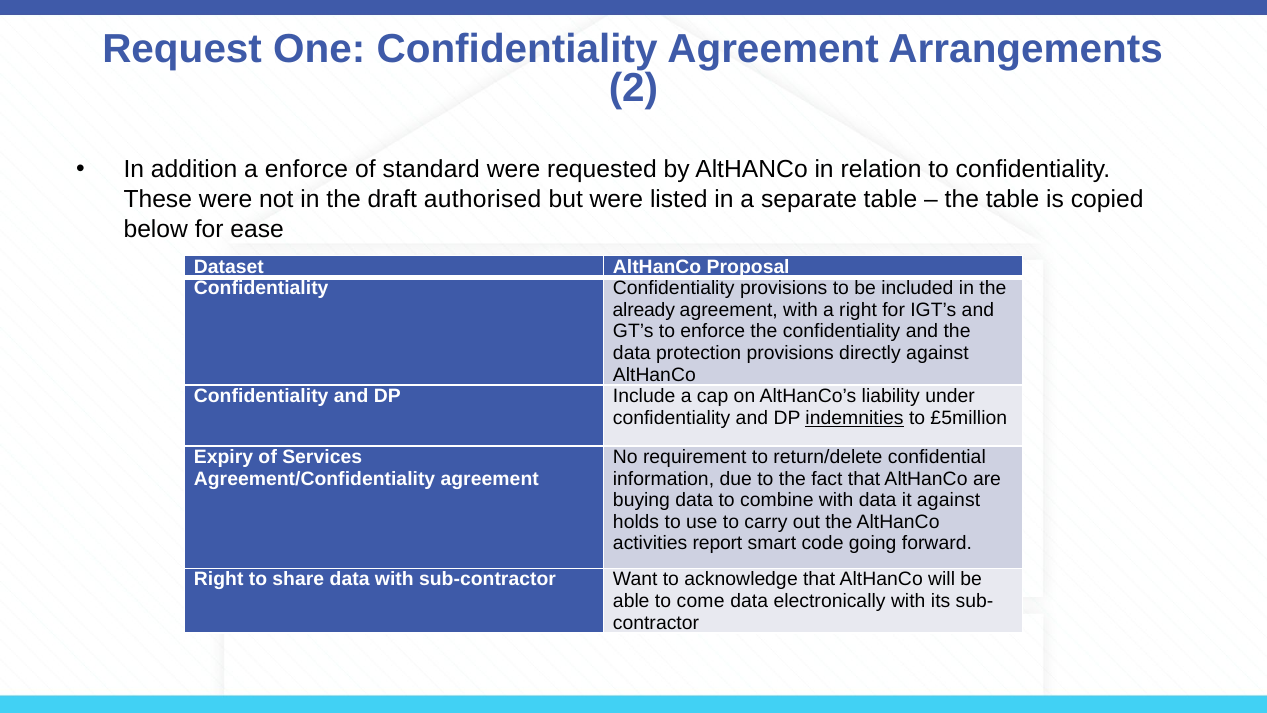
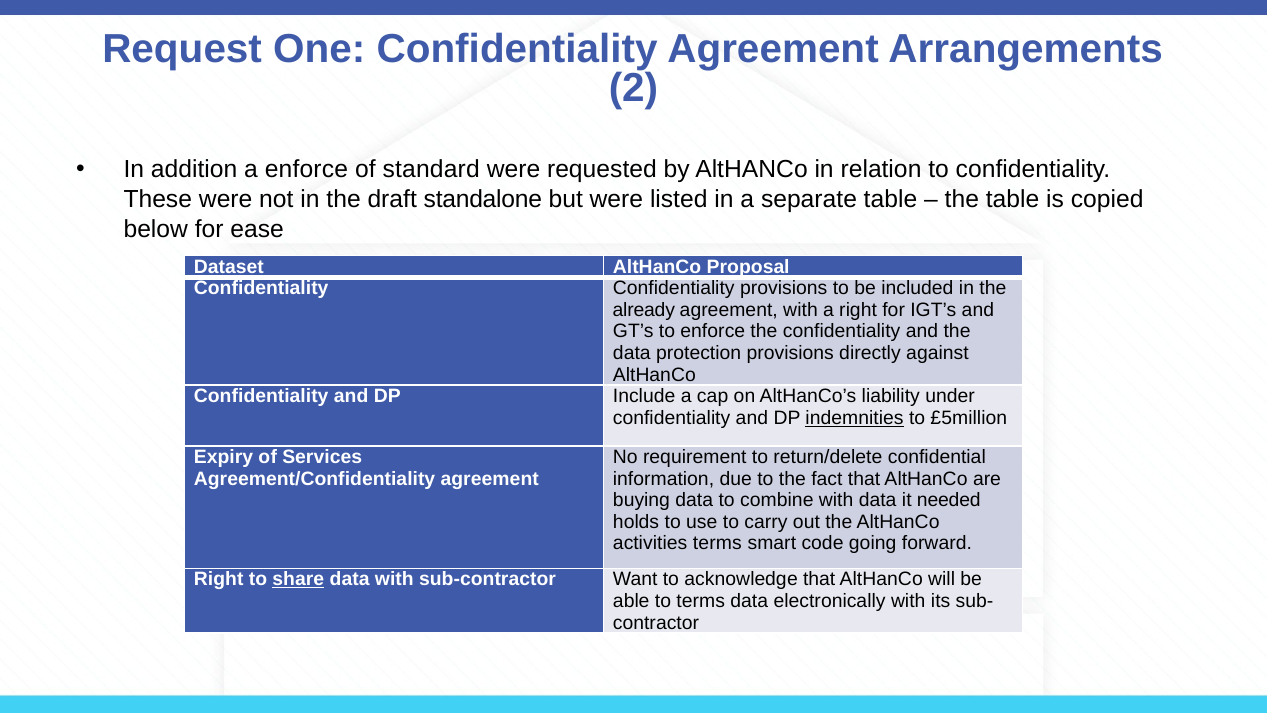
authorised: authorised -> standalone (483, 199)
it against: against -> needed (949, 500)
activities report: report -> terms (717, 543)
share underline: none -> present (298, 579)
to come: come -> terms (701, 601)
